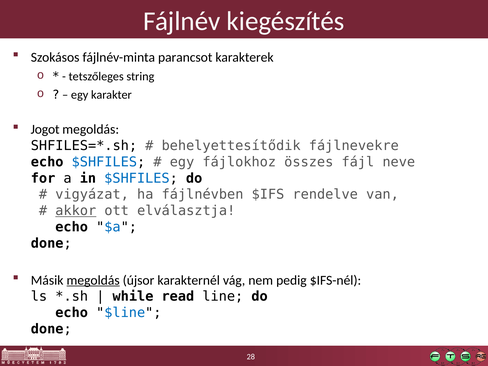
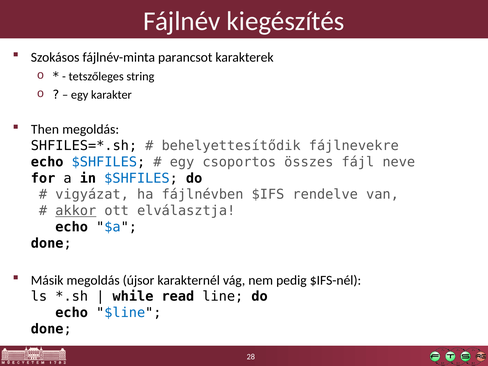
Jogot: Jogot -> Then (45, 129)
fájlokhoz: fájlokhoz -> csoportos (239, 162)
megoldás underline: present -> none (93, 280)
